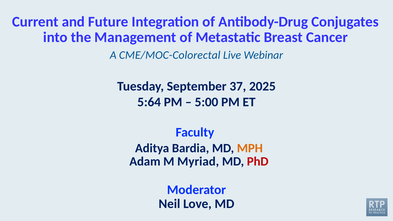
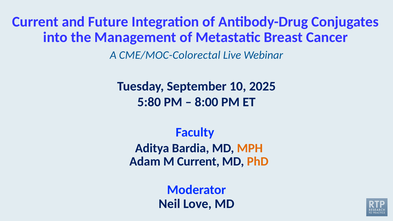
37: 37 -> 10 (238, 86)
5:64: 5:64 -> 5:80 (149, 102)
5:00: 5:00 -> 8:00 (206, 102)
M Myriad: Myriad -> Current (198, 162)
PhD colour: red -> orange (258, 162)
